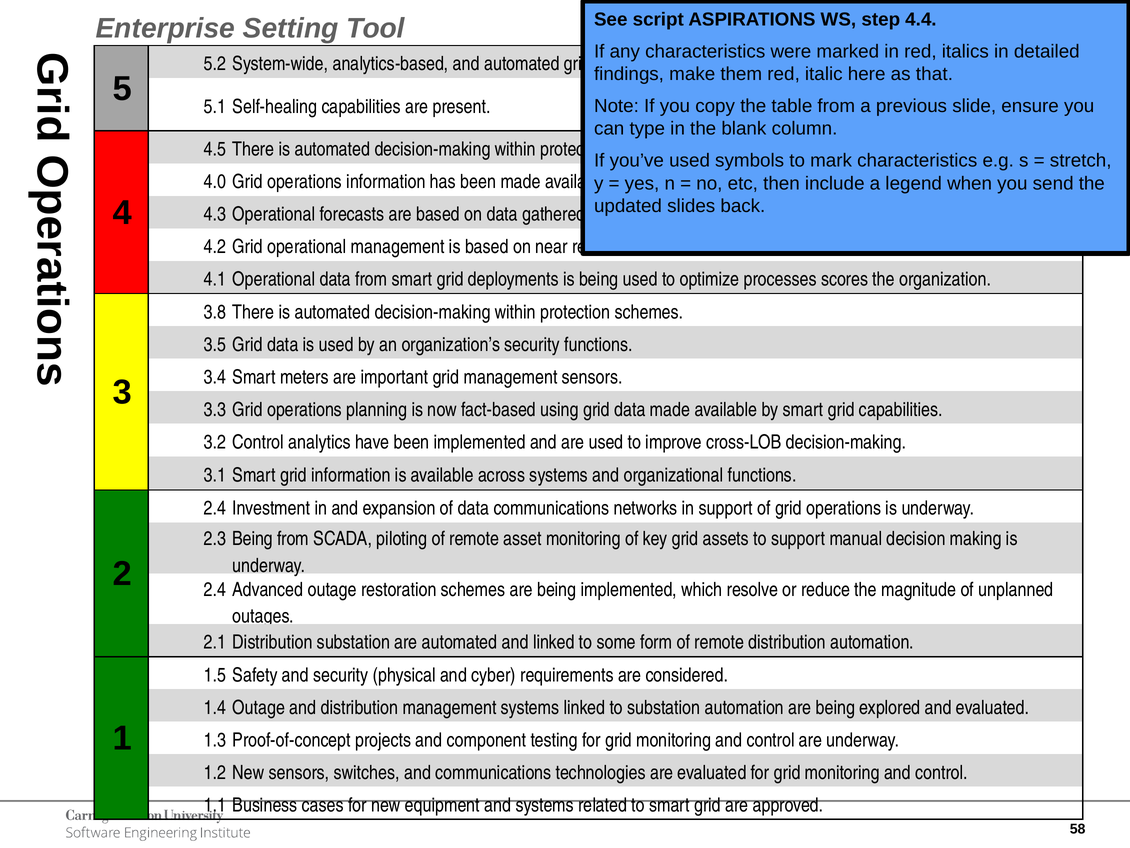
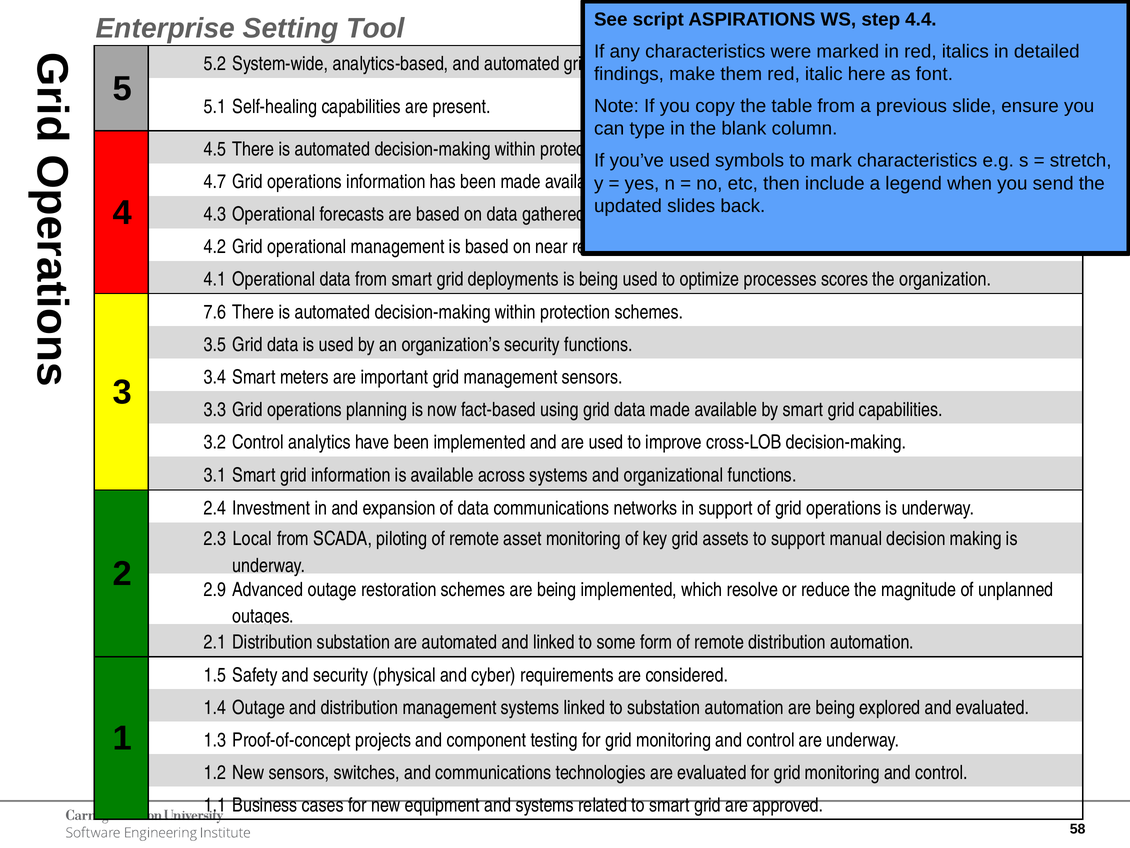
as that: that -> font (934, 74)
4.0: 4.0 -> 4.7 (215, 182)
3.8: 3.8 -> 7.6 (215, 312)
2.3 Being: Being -> Local (252, 538)
2.4: 2.4 -> 2.9 (215, 589)
